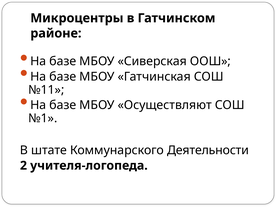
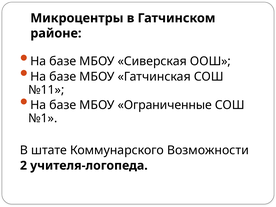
Осуществляют: Осуществляют -> Ограниченные (165, 105)
Деятельности: Деятельности -> Возможности (208, 150)
